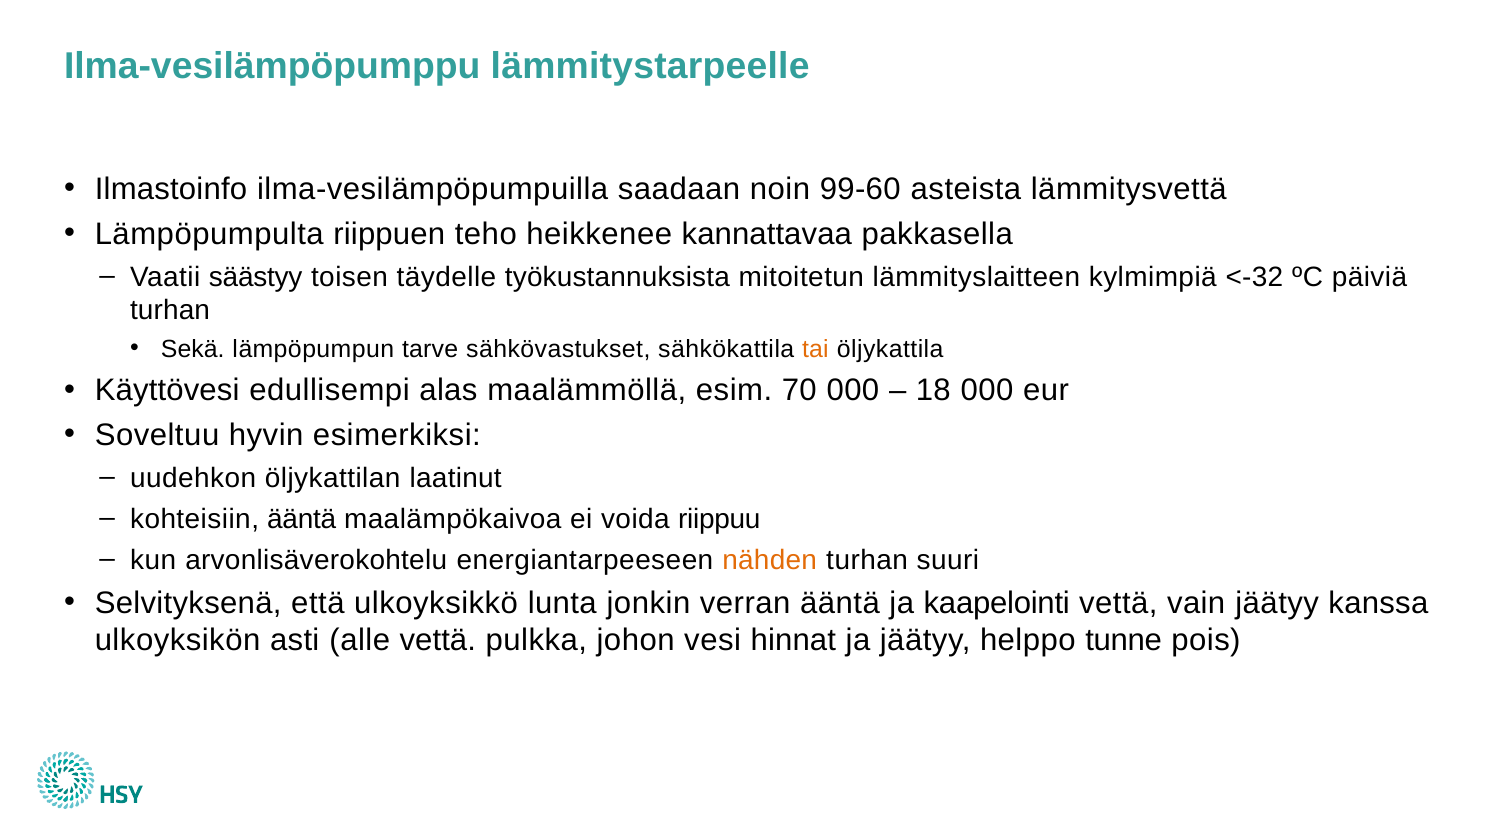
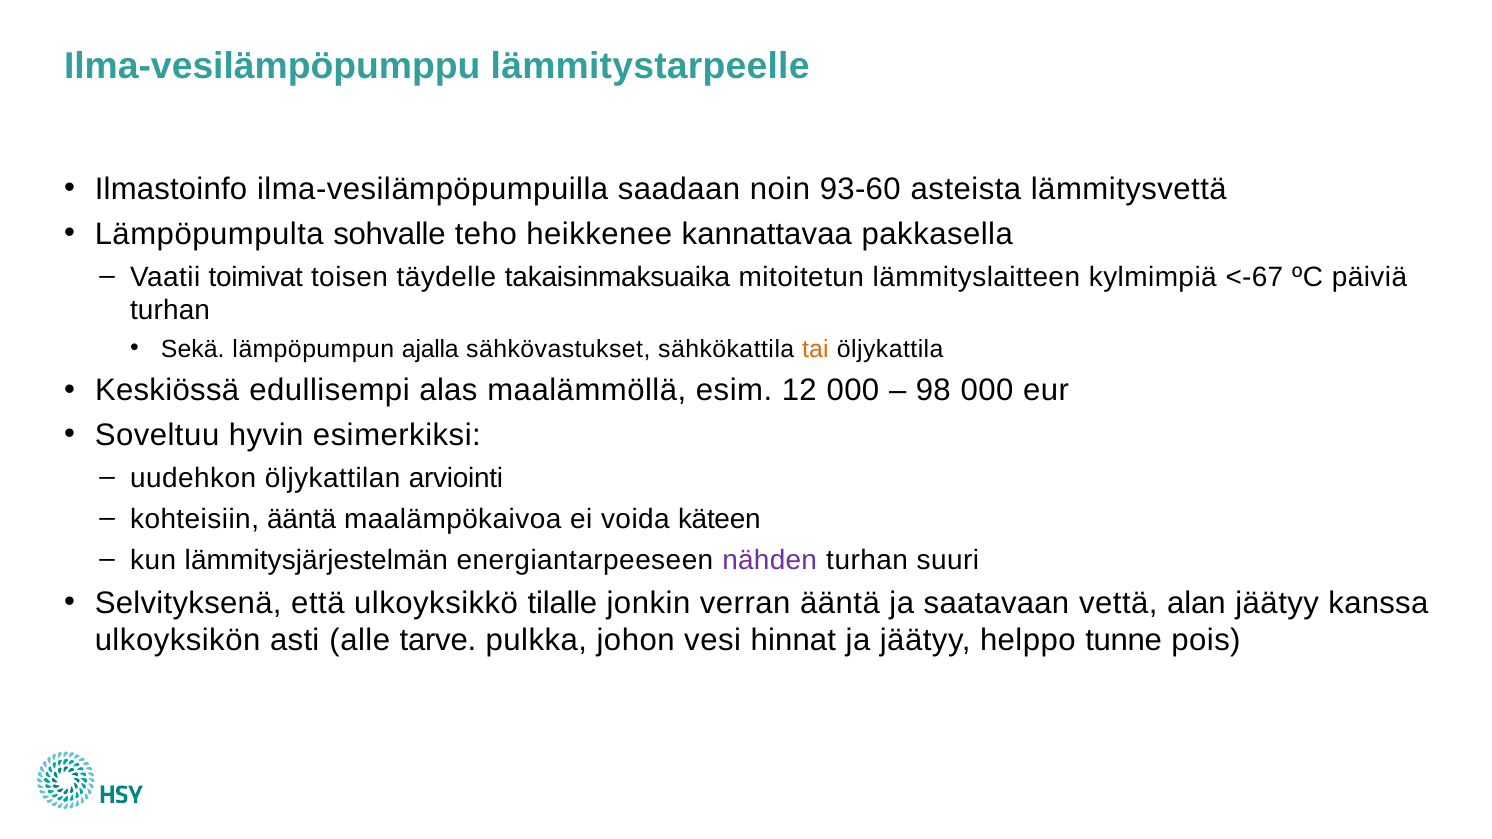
99-60: 99-60 -> 93-60 (860, 189)
riippuen: riippuen -> sohvalle (389, 234)
säästyy: säästyy -> toimivat (256, 277)
työkustannuksista: työkustannuksista -> takaisinmaksuaika (618, 277)
<-32: <-32 -> <-67 (1254, 277)
tarve: tarve -> ajalla (430, 349)
Käyttövesi: Käyttövesi -> Keskiössä (167, 391)
70: 70 -> 12 (799, 391)
18: 18 -> 98 (933, 391)
laatinut: laatinut -> arviointi (456, 478)
riippuu: riippuu -> käteen (719, 519)
arvonlisäverokohtelu: arvonlisäverokohtelu -> lämmitysjärjestelmän (316, 560)
nähden colour: orange -> purple (770, 560)
lunta: lunta -> tilalle (562, 603)
kaapelointi: kaapelointi -> saatavaan (996, 603)
vain: vain -> alan (1196, 603)
alle vettä: vettä -> tarve (438, 641)
